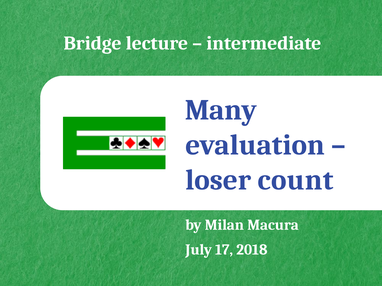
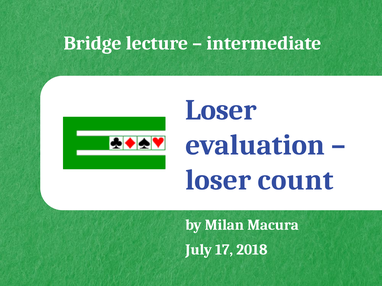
Many: Many -> Loser (221, 110)
